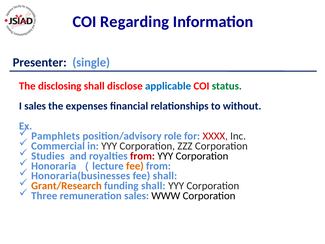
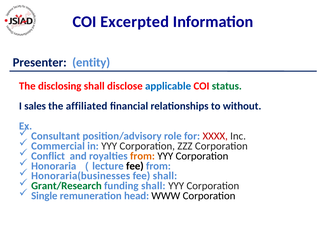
Regarding: Regarding -> Excerpted (135, 22)
single: single -> entity (91, 62)
expenses: expenses -> affiliated (87, 106)
Pamphlets: Pamphlets -> Consultant (56, 136)
Studies: Studies -> Conflict (48, 156)
from colour: red -> orange (142, 156)
fee colour: orange -> black (135, 166)
Grant/Research colour: orange -> green (66, 186)
Three: Three -> Single (44, 196)
remuneration sales: sales -> head (137, 196)
